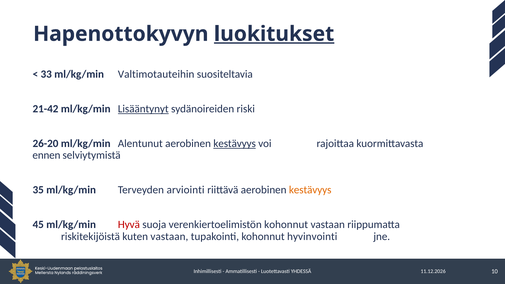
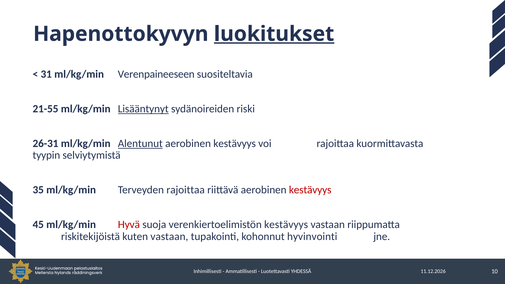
33: 33 -> 31 (46, 74)
Valtimotauteihin: Valtimotauteihin -> Verenpaineeseen (156, 74)
21-42: 21-42 -> 21-55 (46, 109)
26-20: 26-20 -> 26-31 (46, 143)
Alentunut underline: none -> present (140, 143)
kestävyys underline: present -> none (235, 143)
ennen: ennen -> tyypin (46, 155)
Terveyden arviointi: arviointi -> rajoittaa (186, 190)
kestävyys colour: orange -> red (310, 190)
verenkiertoelimistön kohonnut: kohonnut -> kestävyys (286, 225)
